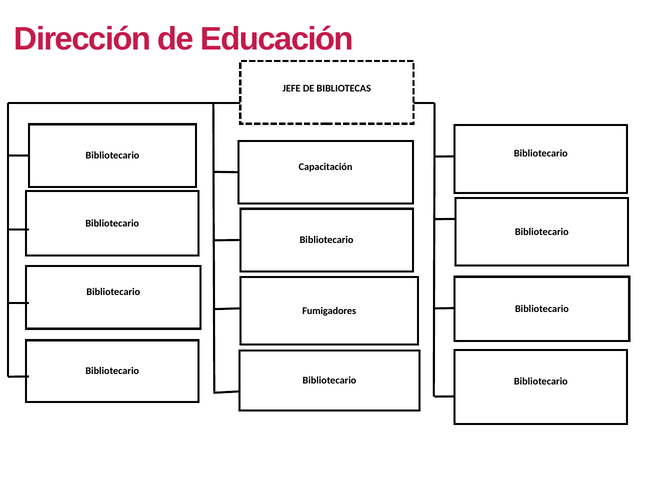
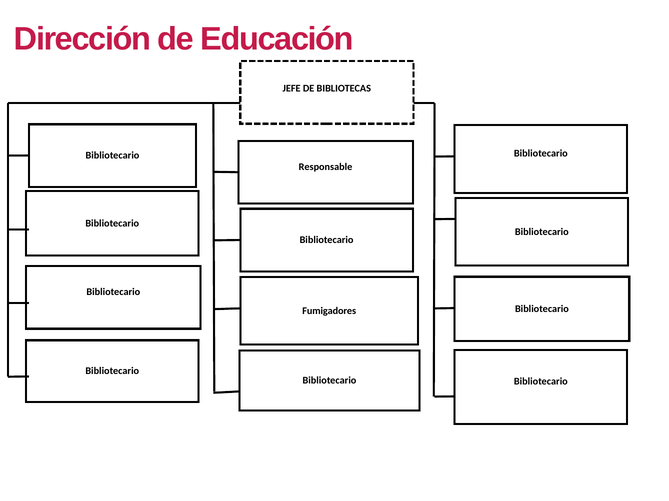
Capacitación: Capacitación -> Responsable (326, 167)
